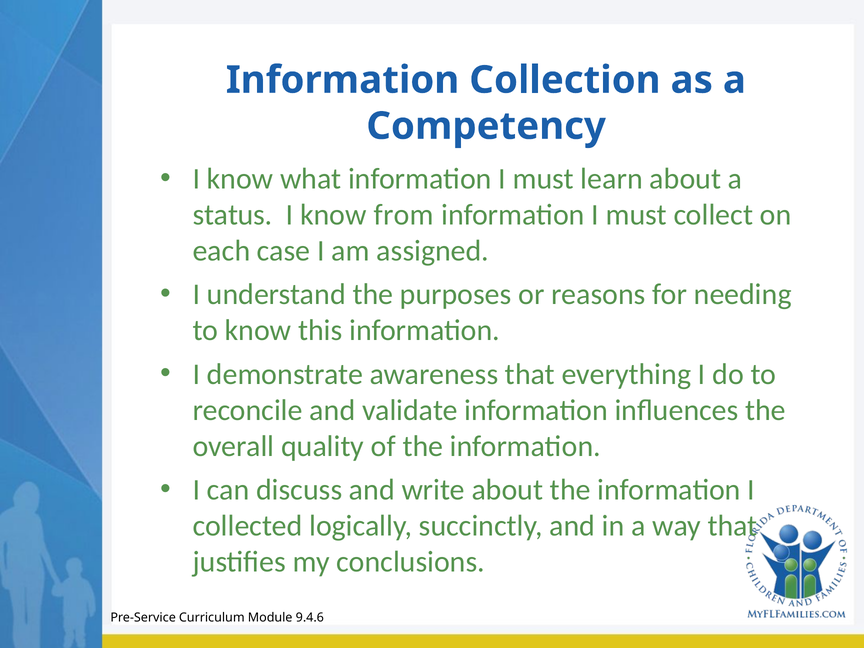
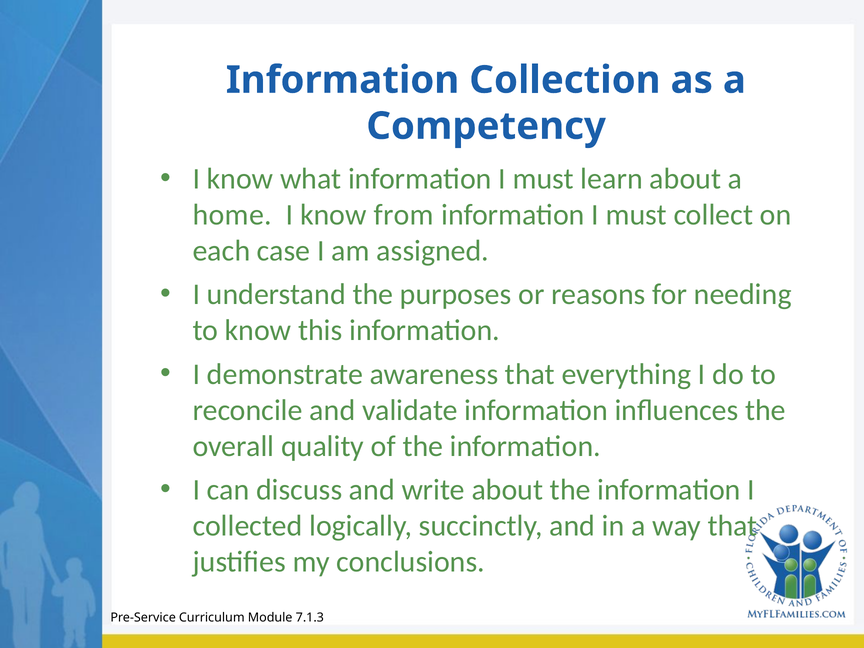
status: status -> home (232, 215)
9.4.6: 9.4.6 -> 7.1.3 (310, 617)
